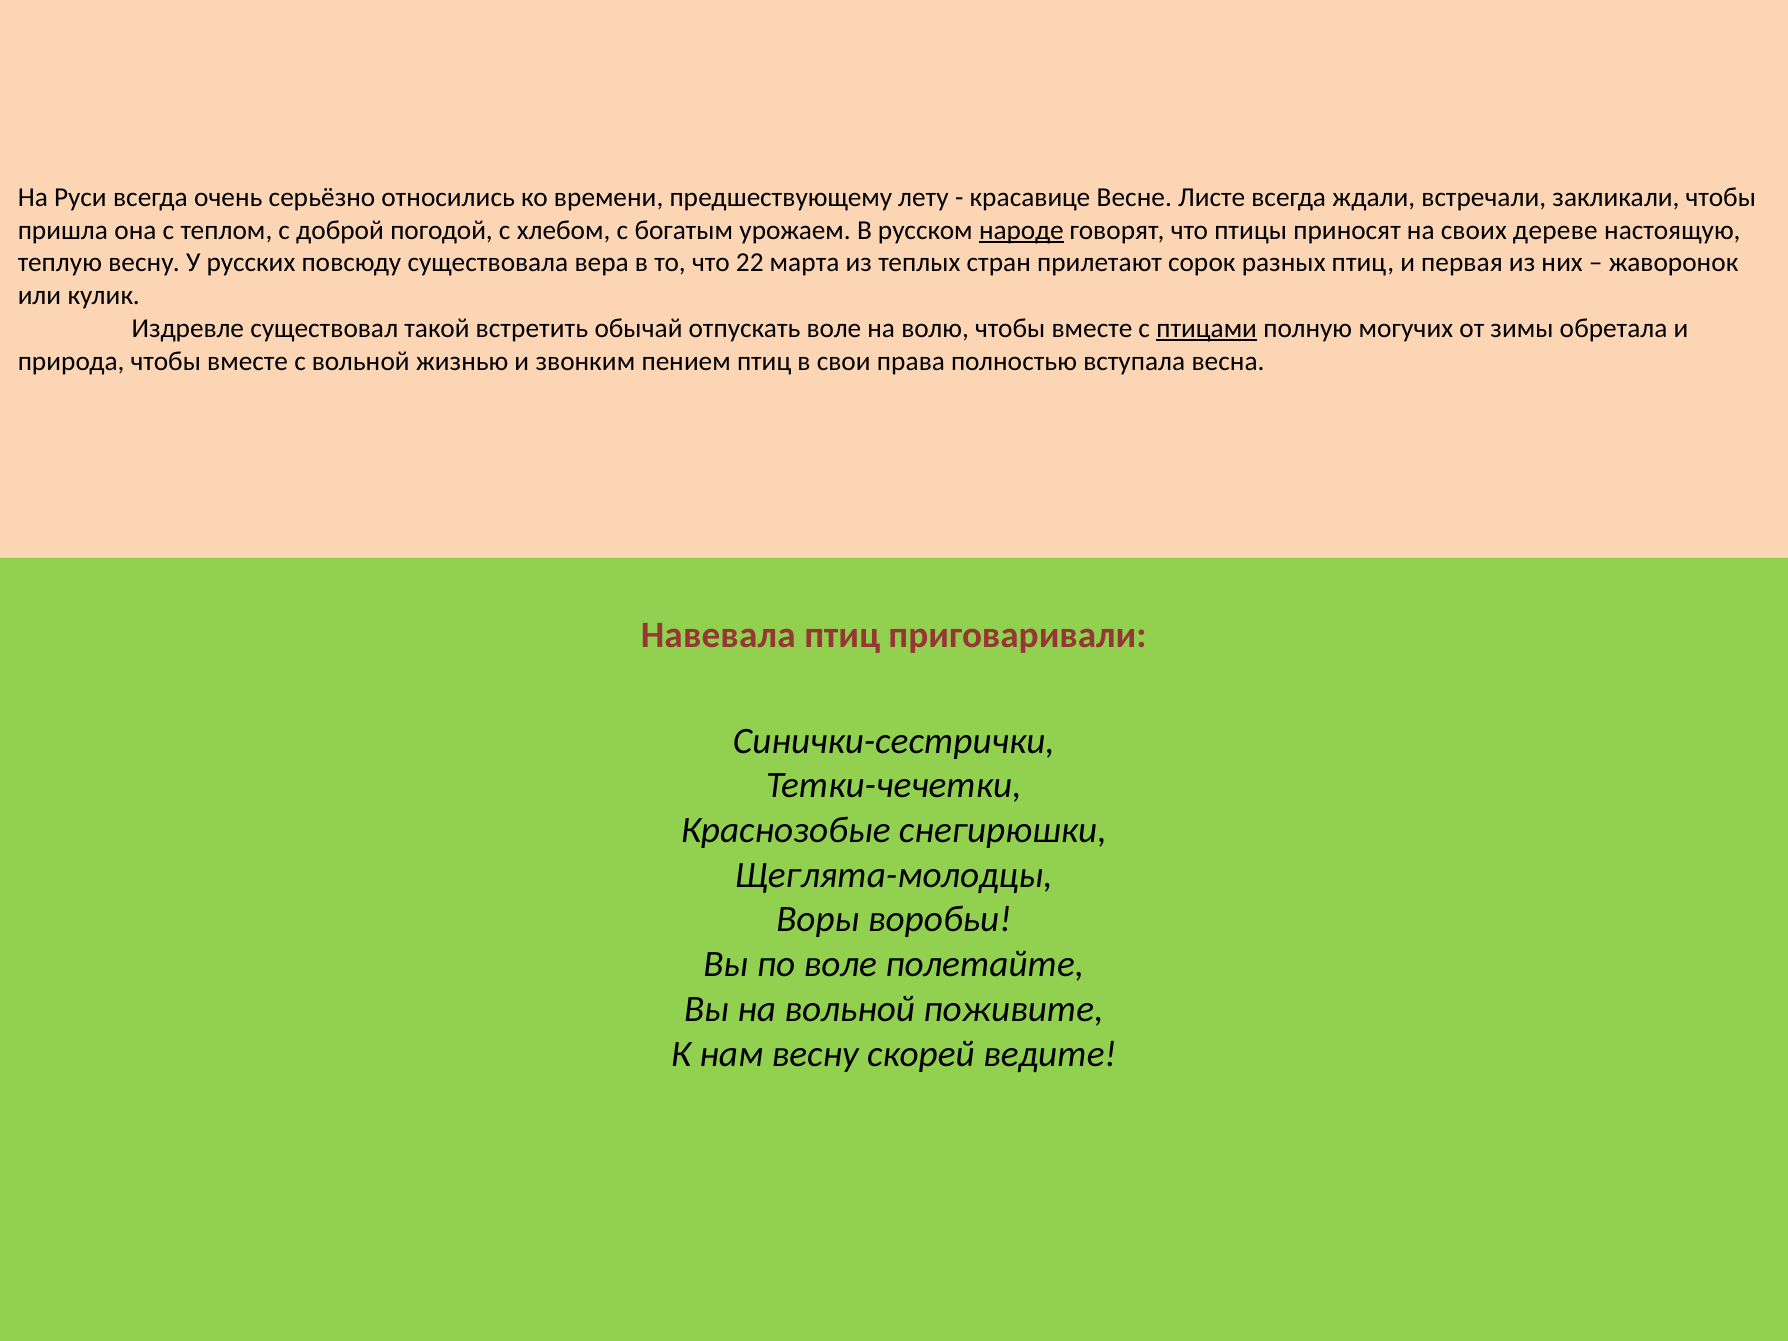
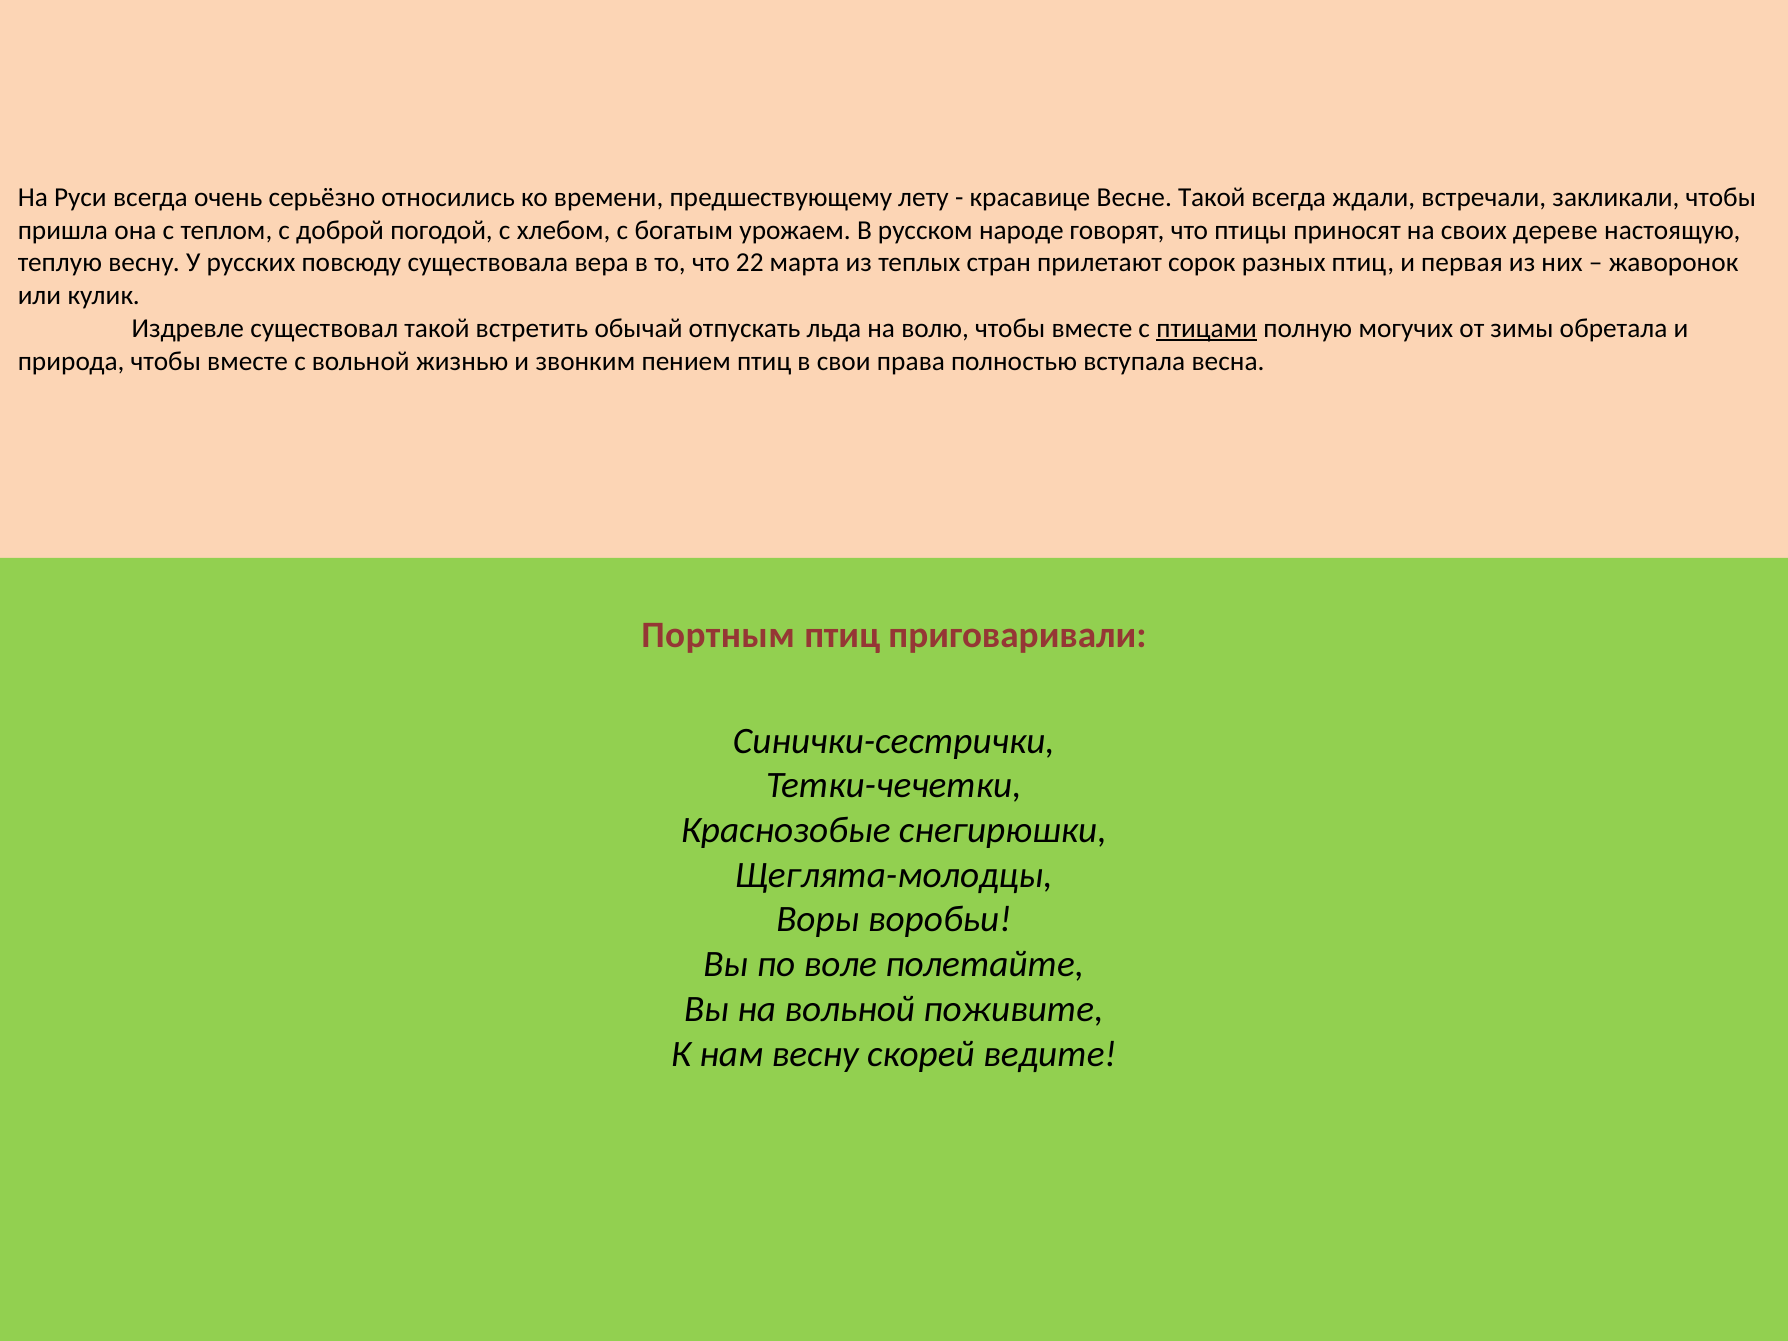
Весне Листе: Листе -> Такой (1212, 197)
народе underline: present -> none (1021, 230)
отпускать воле: воле -> льда (834, 329)
Навевала: Навевала -> Портным (718, 635)
